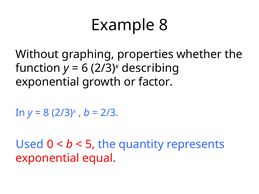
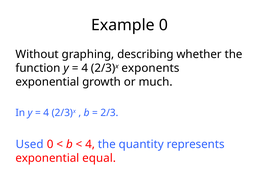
Example 8: 8 -> 0 (163, 25)
properties: properties -> describing (145, 54)
6: 6 -> 4 (85, 68)
describing: describing -> exponents (150, 68)
factor: factor -> much (156, 82)
8: 8 -> 4 (46, 113)
5: 5 -> 4 (90, 144)
